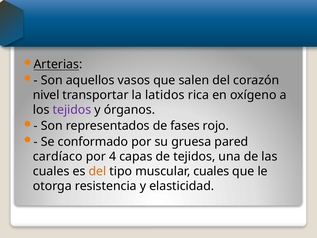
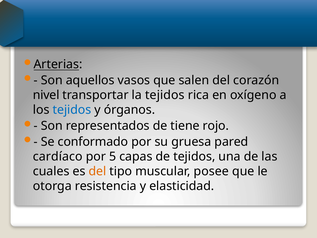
la latidos: latidos -> tejidos (165, 95)
tejidos colour: purple -> blue (72, 110)
fases: fases -> tiene (185, 126)
4: 4 -> 5 (113, 156)
muscular cuales: cuales -> posee (211, 171)
